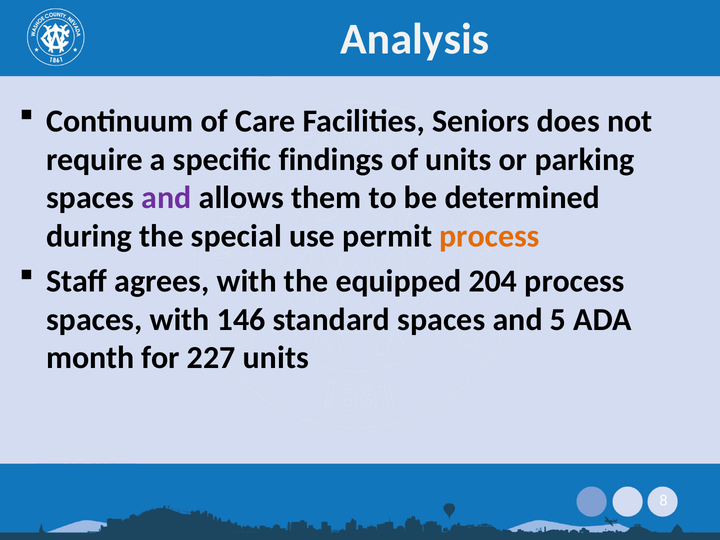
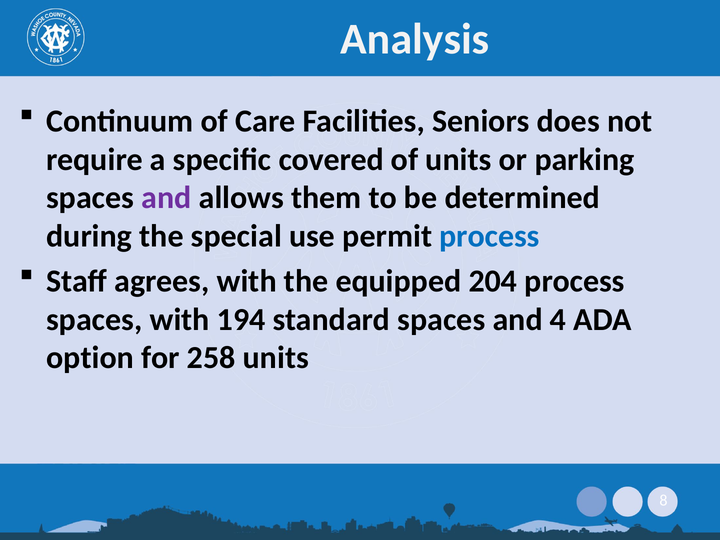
findings: findings -> covered (331, 159)
process colour: orange -> blue (490, 236)
146: 146 -> 194 (241, 320)
5: 5 -> 4 (558, 320)
month: month -> option (90, 358)
227: 227 -> 258 (211, 358)
